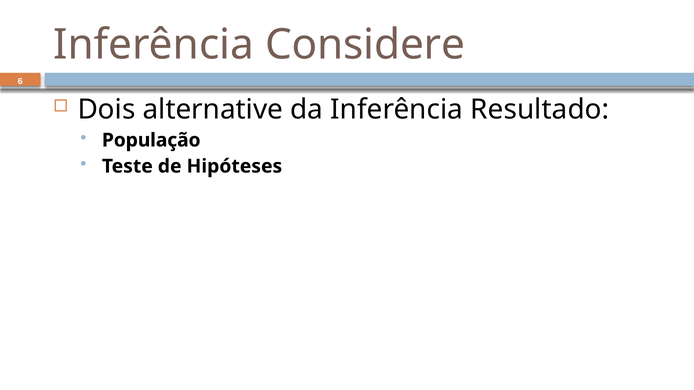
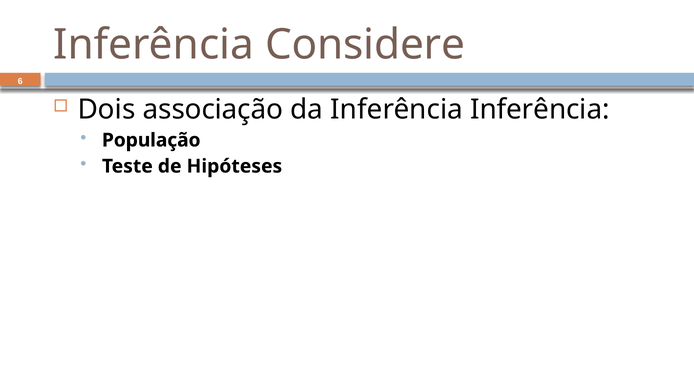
alternative: alternative -> associação (213, 109)
Inferência Resultado: Resultado -> Inferência (540, 109)
